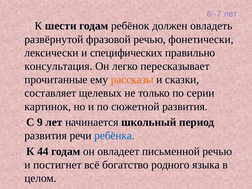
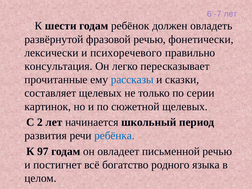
специфических: специфических -> психоречевого (126, 53)
рассказы colour: orange -> blue (132, 80)
сюжетной развития: развития -> щелевых (185, 107)
9: 9 -> 2 (40, 122)
44: 44 -> 97 (43, 151)
